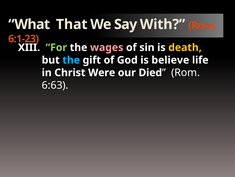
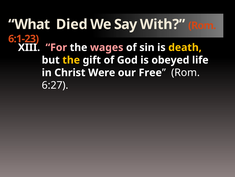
That: That -> Died (72, 24)
For colour: light green -> pink (56, 47)
the colour: light blue -> yellow (71, 60)
believe: believe -> obeyed (170, 60)
Died: Died -> Free (150, 72)
6:63: 6:63 -> 6:27 (55, 85)
